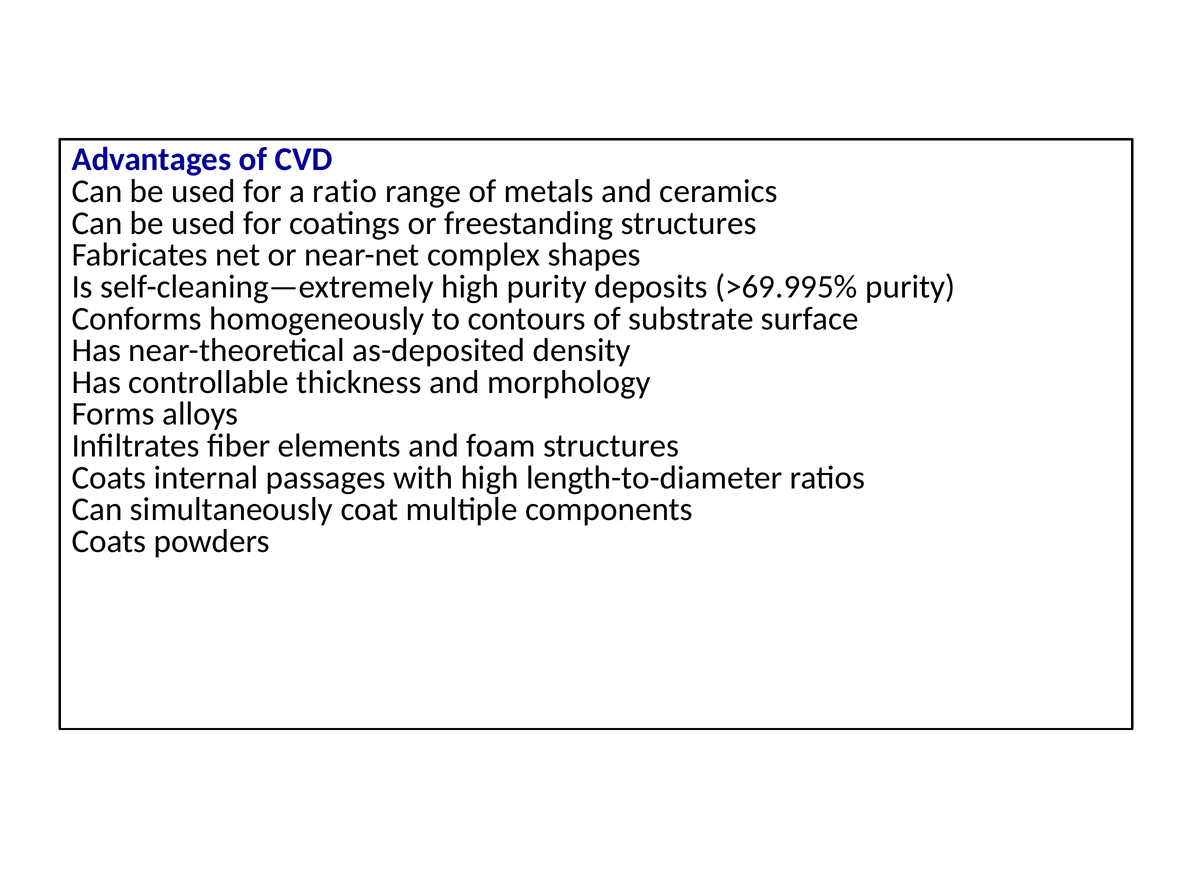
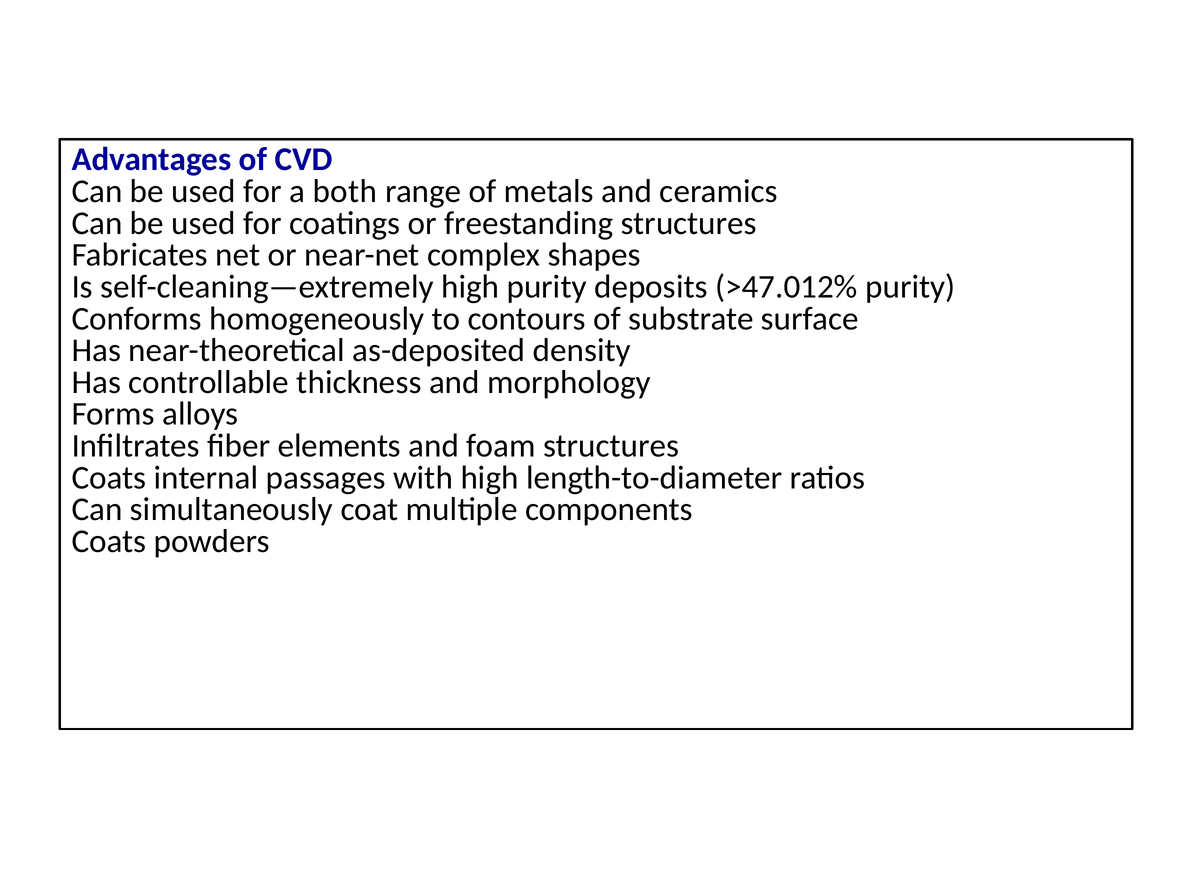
ratio: ratio -> both (345, 191)
>69.995%: >69.995% -> >47.012% (786, 287)
